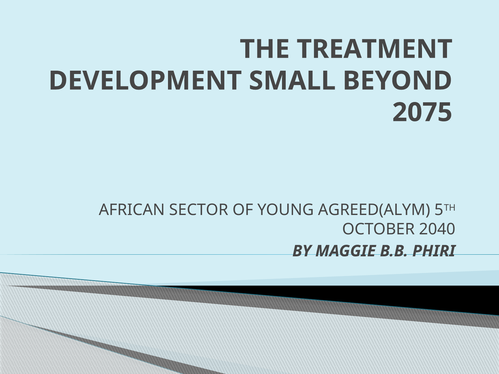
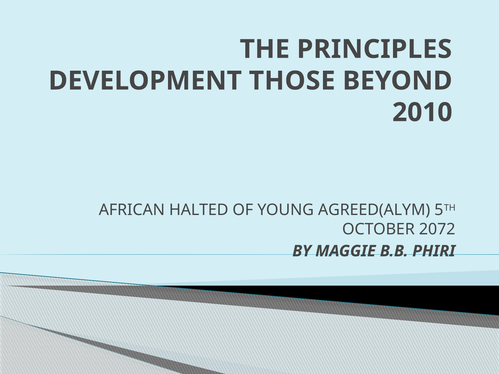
TREATMENT: TREATMENT -> PRINCIPLES (374, 49)
SMALL: SMALL -> THOSE (292, 81)
2075: 2075 -> 2010 (422, 112)
SECTOR: SECTOR -> HALTED (199, 210)
2040: 2040 -> 2072 (437, 229)
